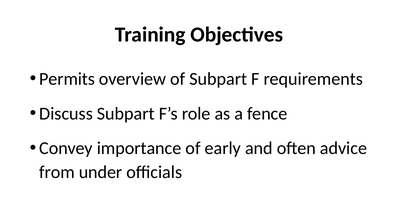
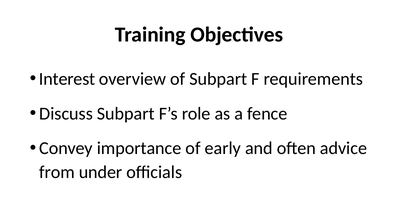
Permits: Permits -> Interest (67, 79)
